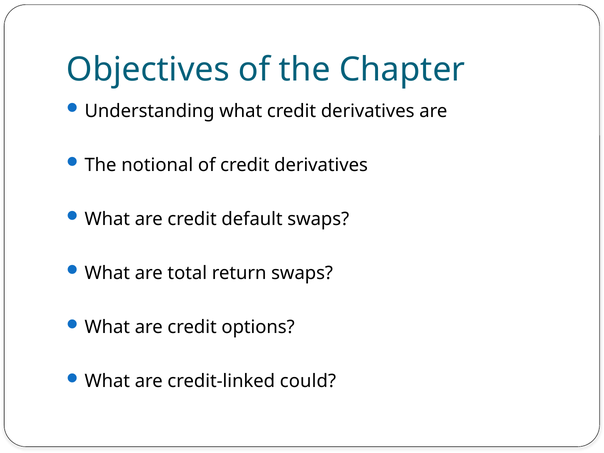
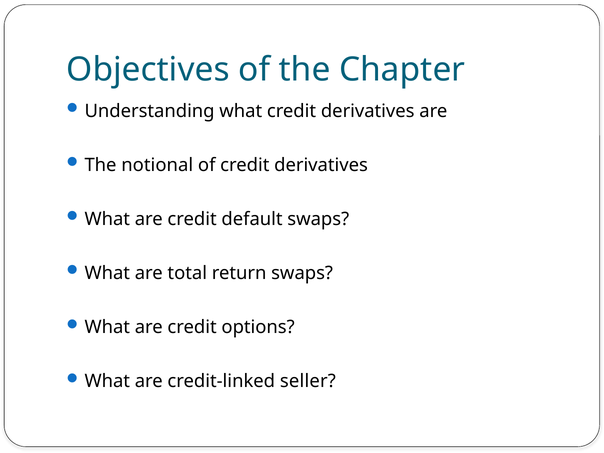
could: could -> seller (308, 381)
